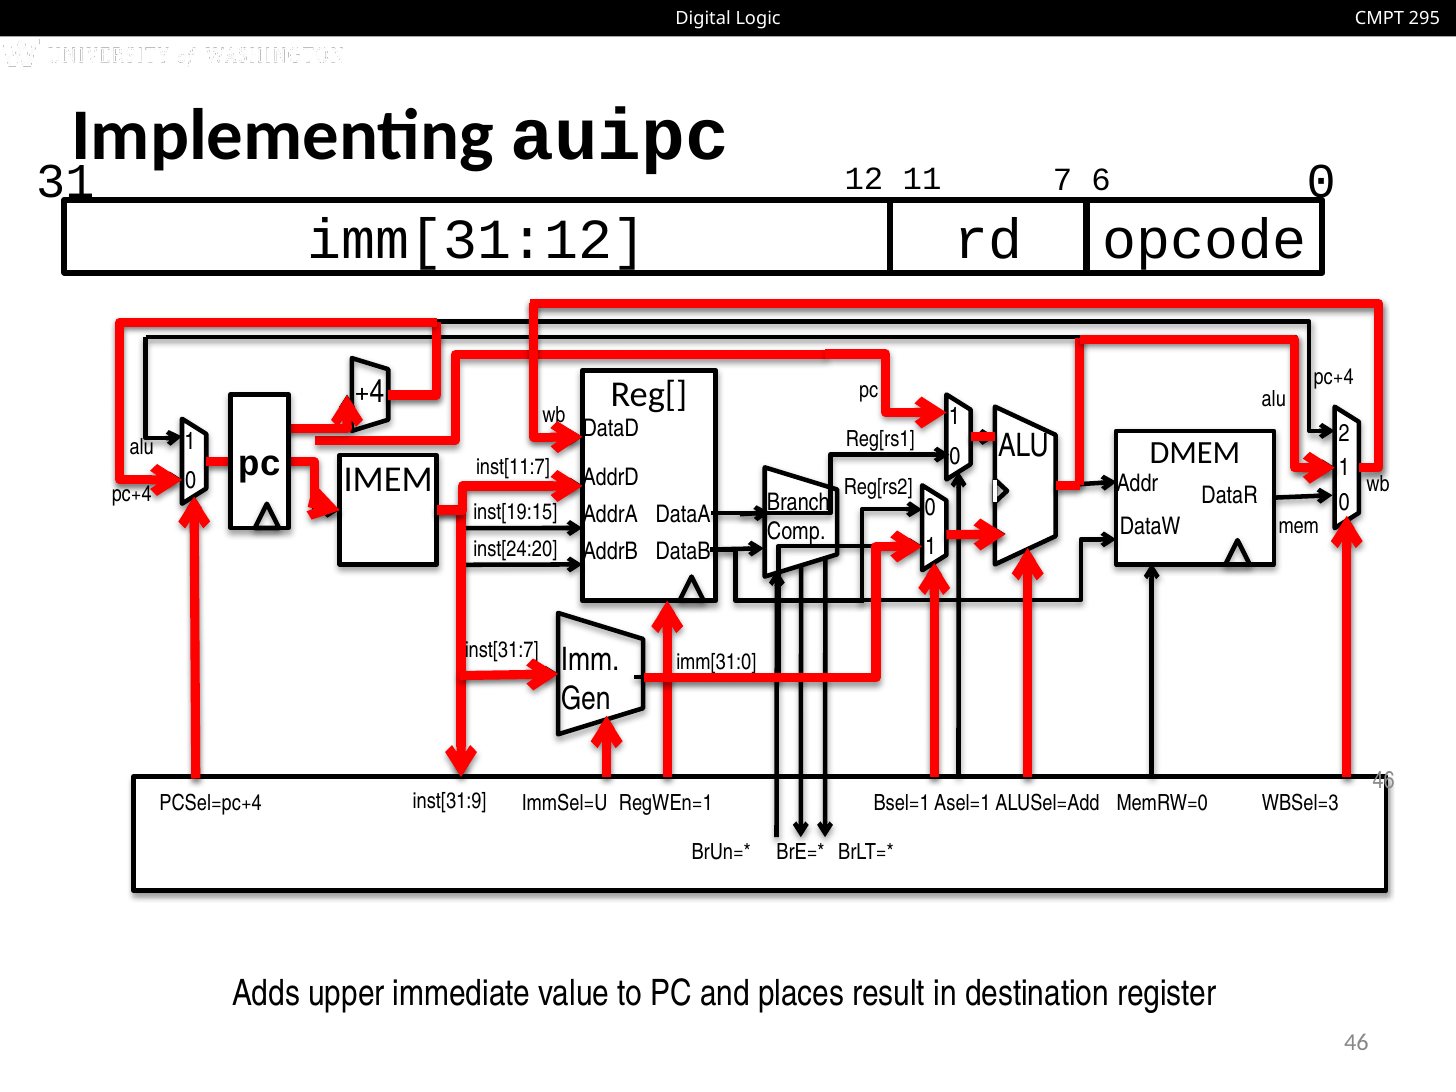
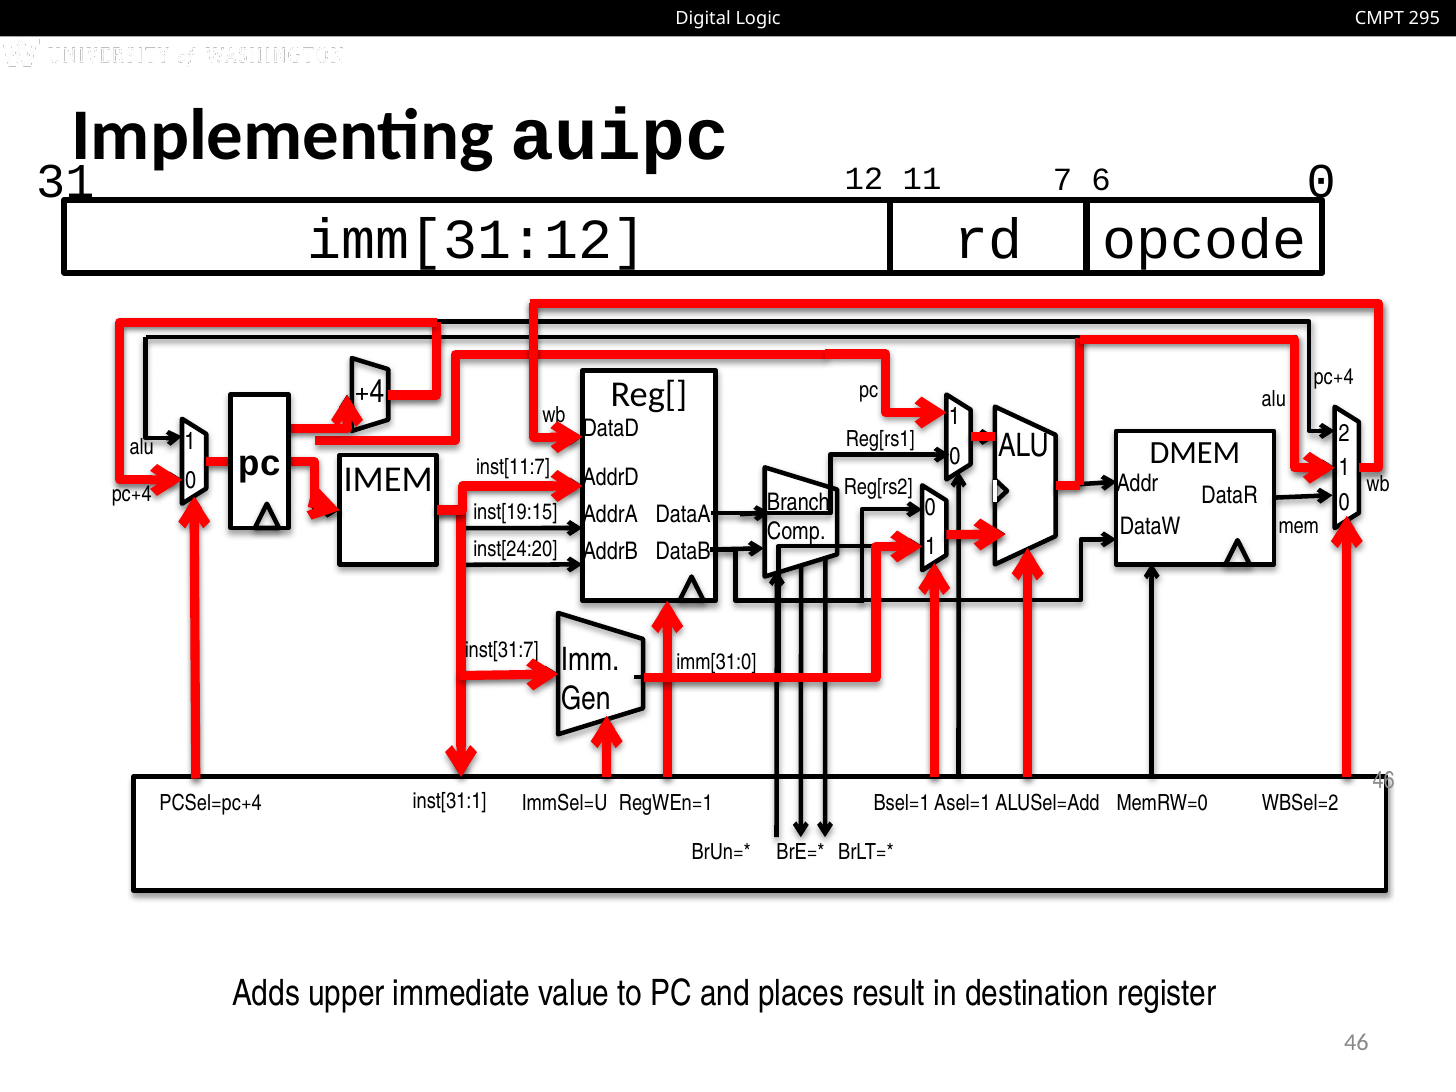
inst[31:9: inst[31:9 -> inst[31:1 (450, 801)
WBSel=3: WBSel=3 -> WBSel=2 (1300, 803)
